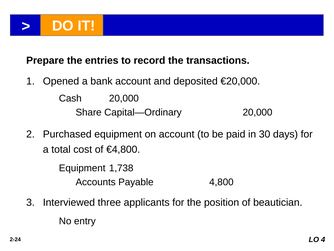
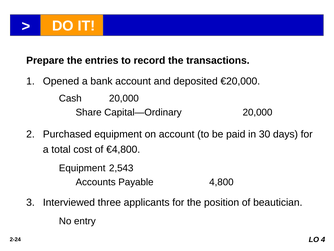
1,738: 1,738 -> 2,543 (121, 168)
